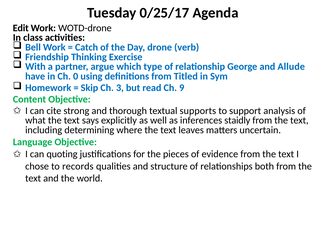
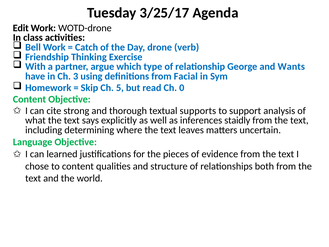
0/25/17: 0/25/17 -> 3/25/17 (164, 13)
Allude: Allude -> Wants (291, 67)
0: 0 -> 3 (76, 76)
Titled: Titled -> Facial (186, 76)
3: 3 -> 5 (120, 88)
9: 9 -> 0 (182, 88)
quoting: quoting -> learned (62, 154)
to records: records -> content (78, 166)
